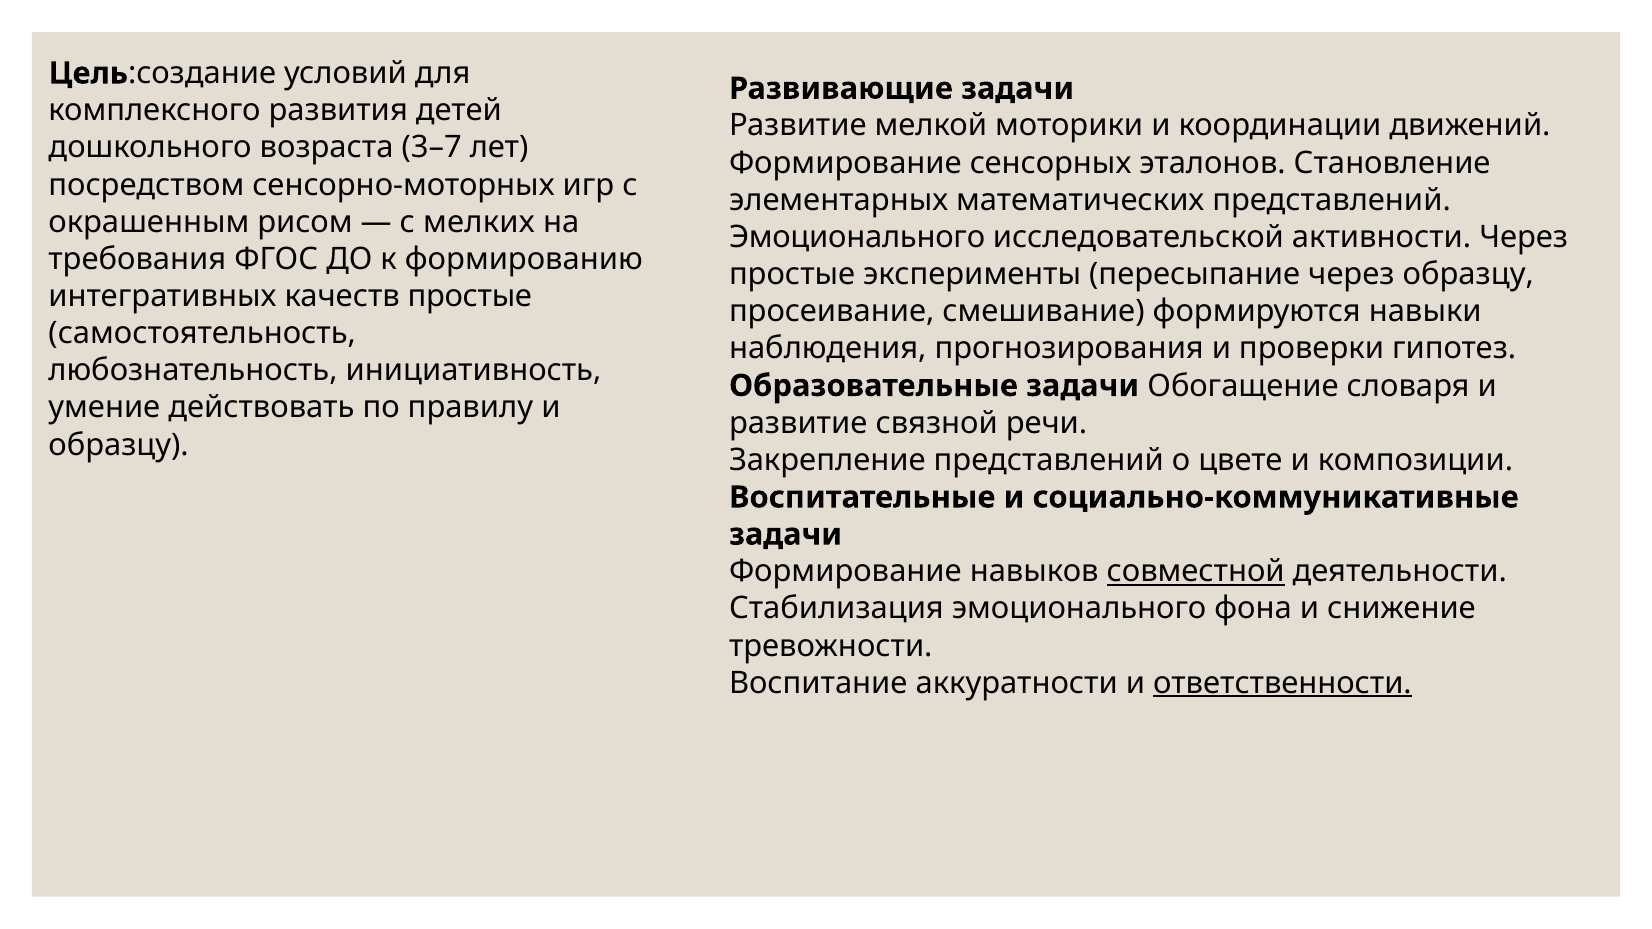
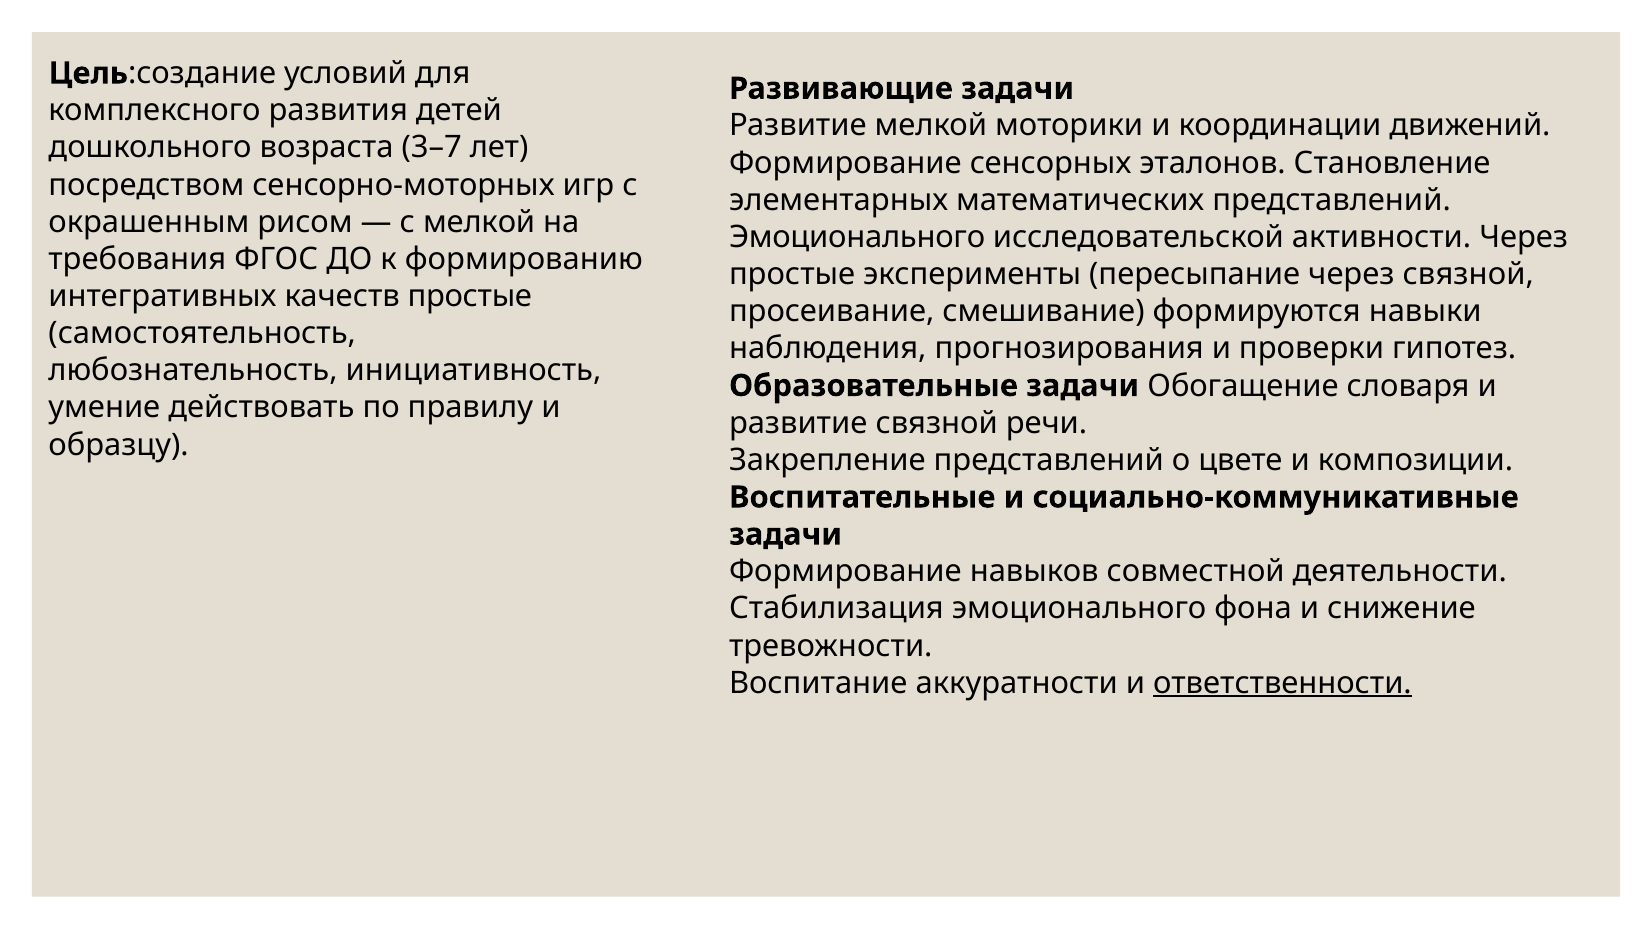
с мелких: мелких -> мелкой (479, 222)
через образцу: образцу -> связной (1468, 274)
совместной underline: present -> none (1196, 572)
